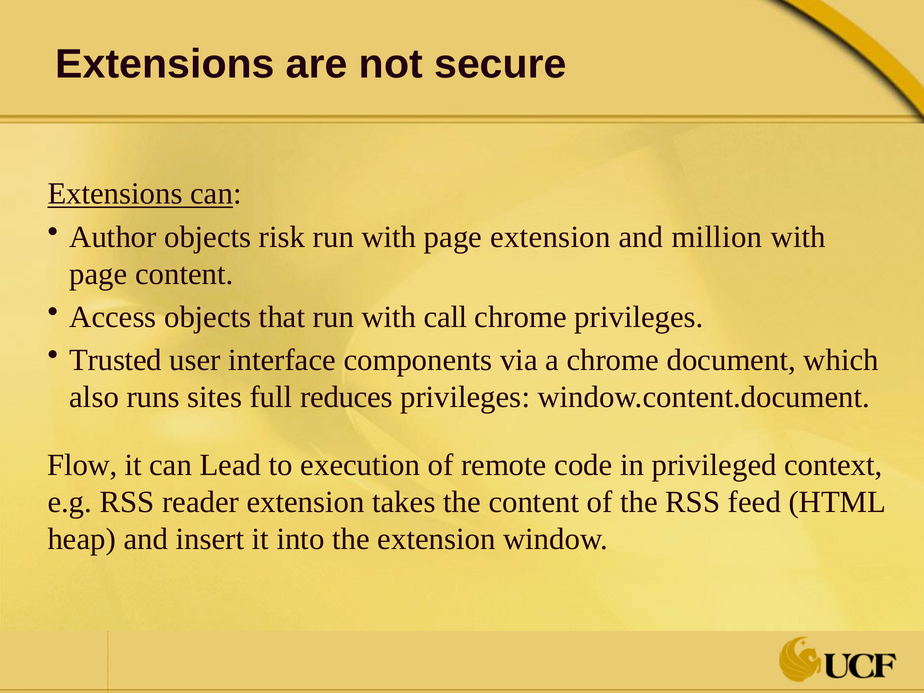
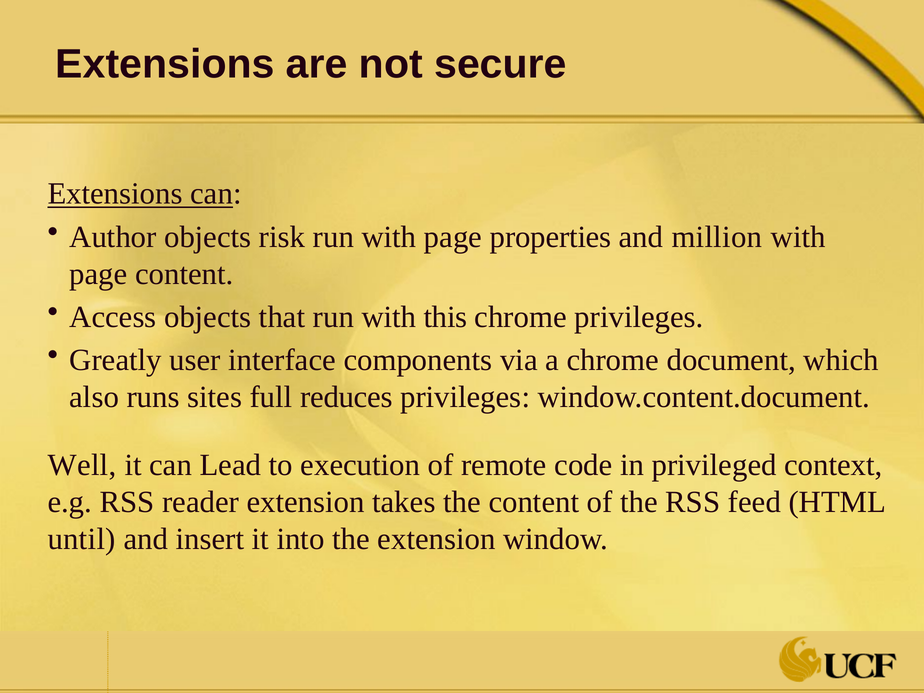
page extension: extension -> properties (551, 237)
call: call -> this (446, 317)
Trusted: Trusted -> Greatly (115, 360)
Flow: Flow -> Well (82, 465)
heap: heap -> until (82, 539)
